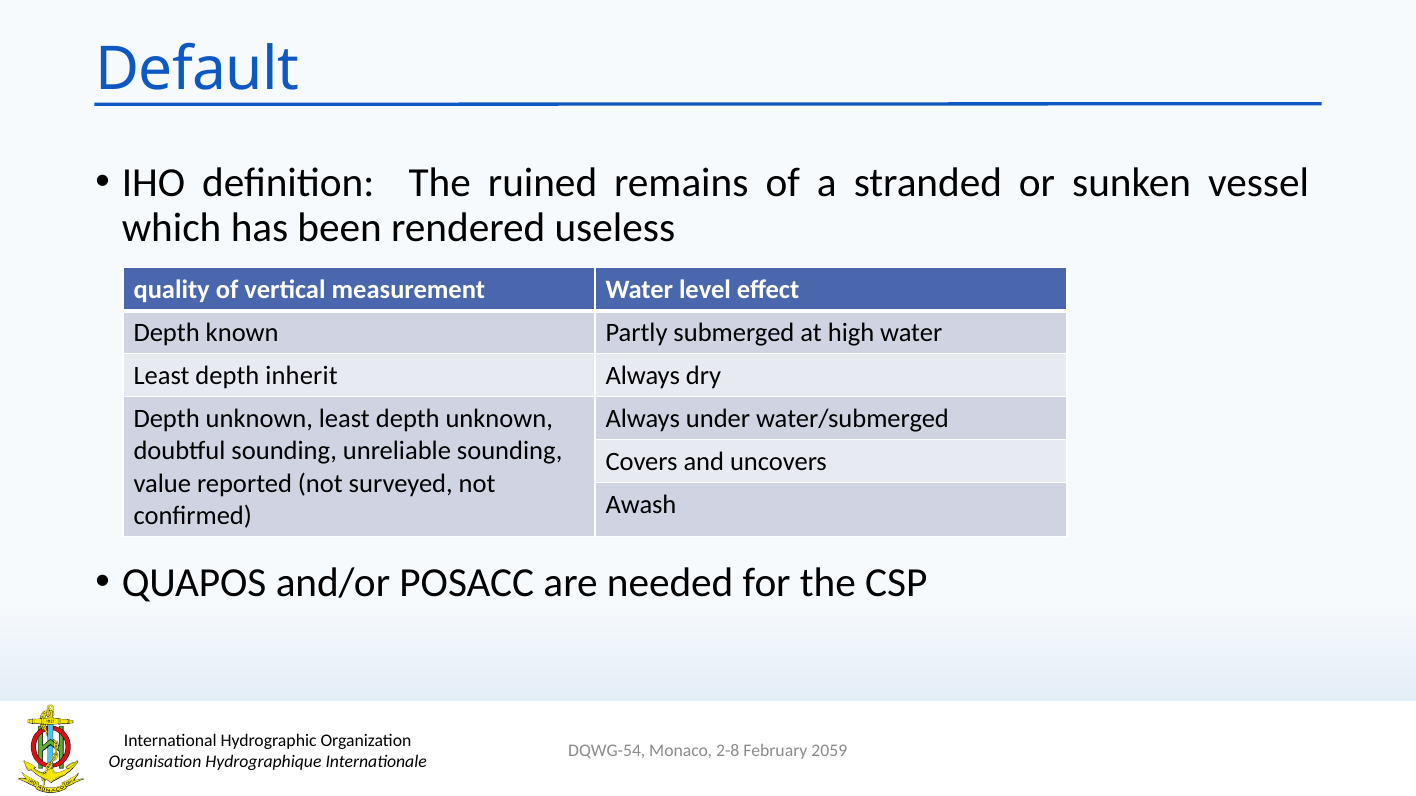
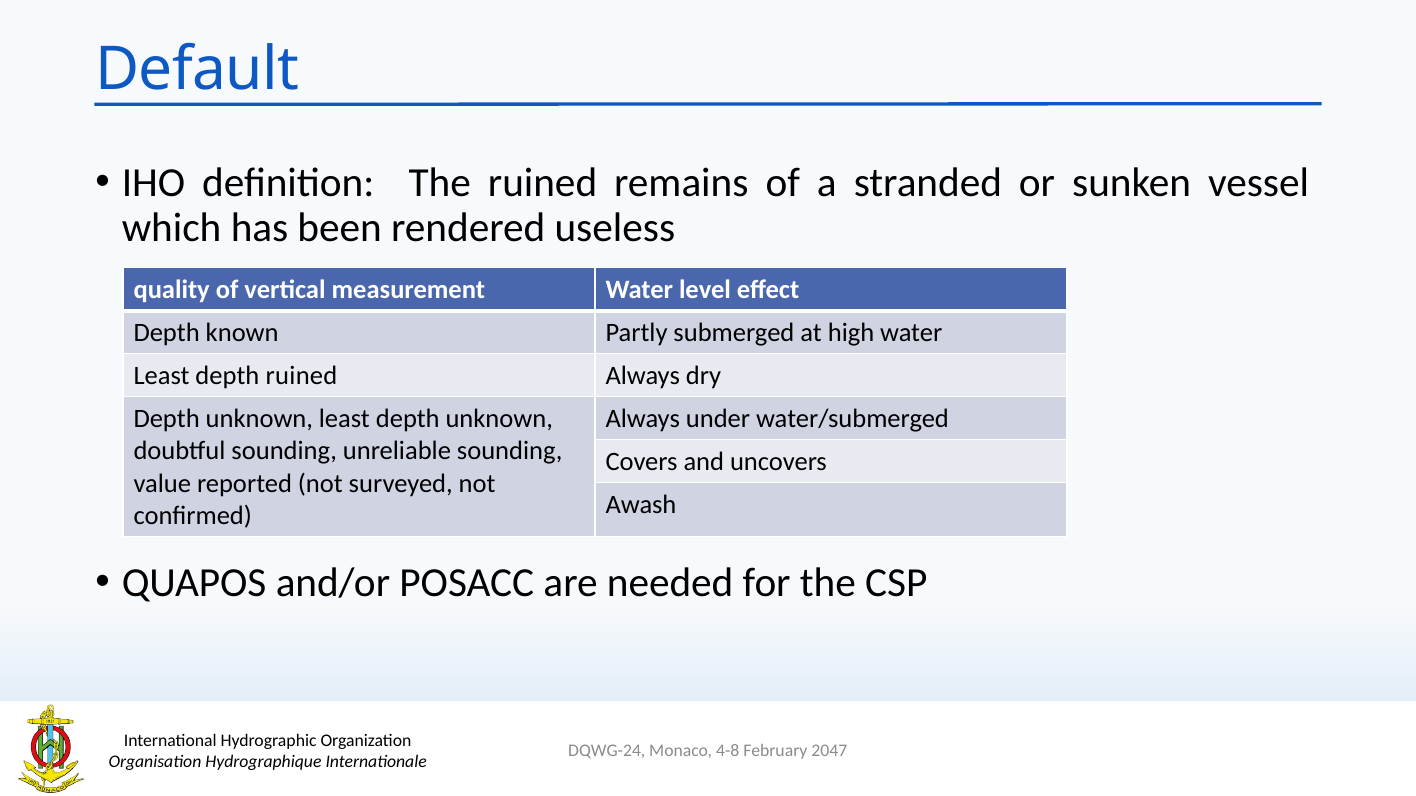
depth inherit: inherit -> ruined (302, 376)
DQWG-54: DQWG-54 -> DQWG-24 (607, 751)
2-8: 2-8 -> 4-8 (728, 751)
2059: 2059 -> 2047 (829, 751)
